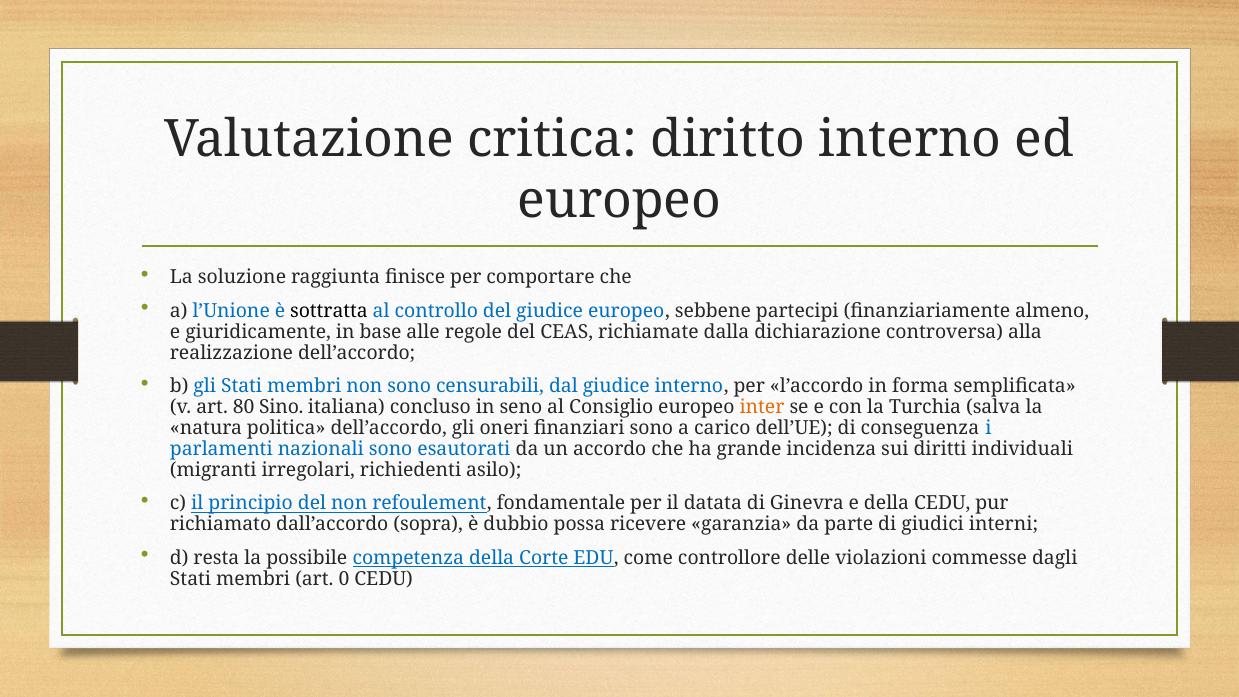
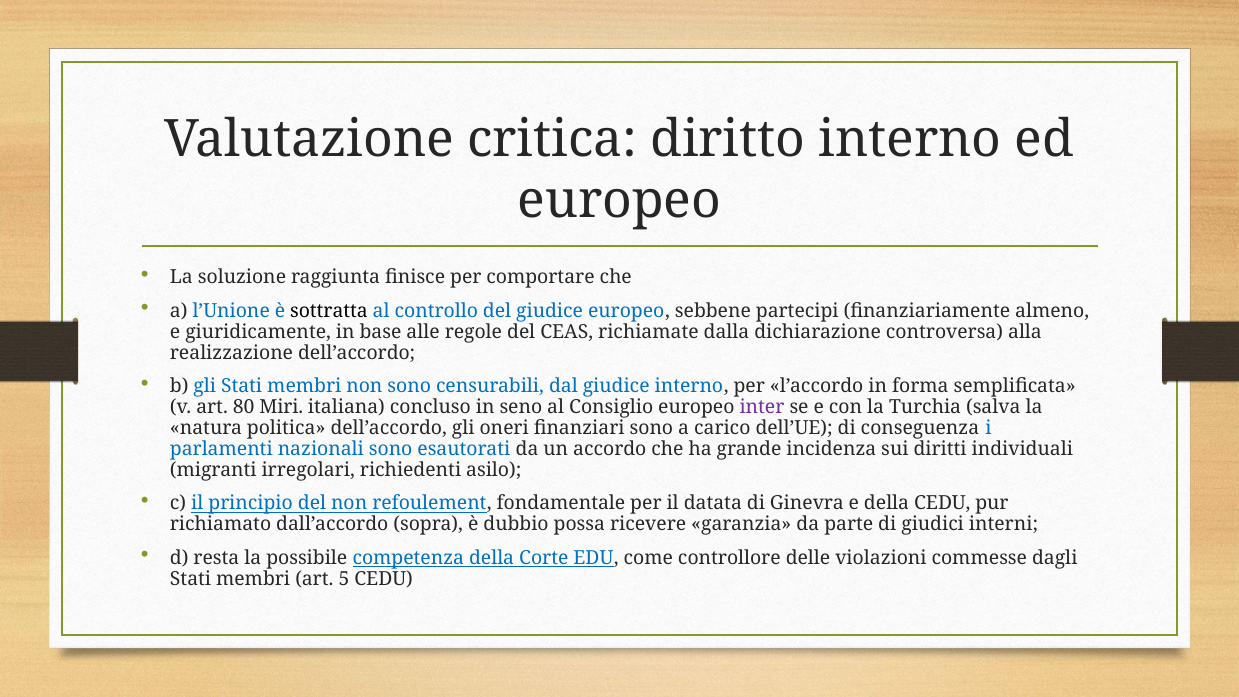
Sino: Sino -> Miri (281, 407)
inter colour: orange -> purple (762, 407)
0: 0 -> 5 (344, 579)
